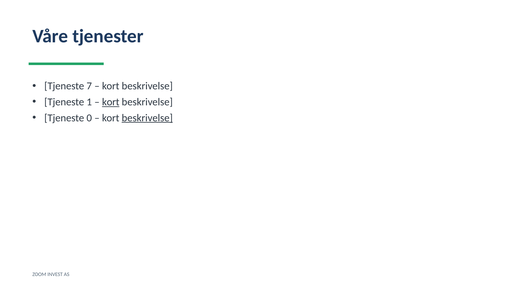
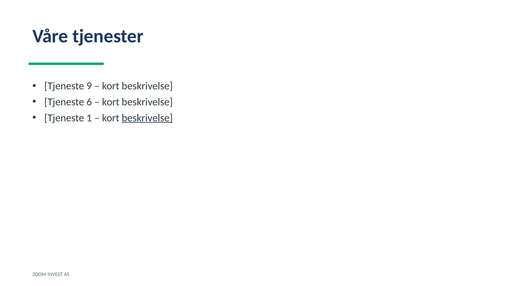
7: 7 -> 9 (89, 86)
1: 1 -> 6 (89, 102)
kort underline: present -> none (111, 102)
0: 0 -> 1 (89, 118)
